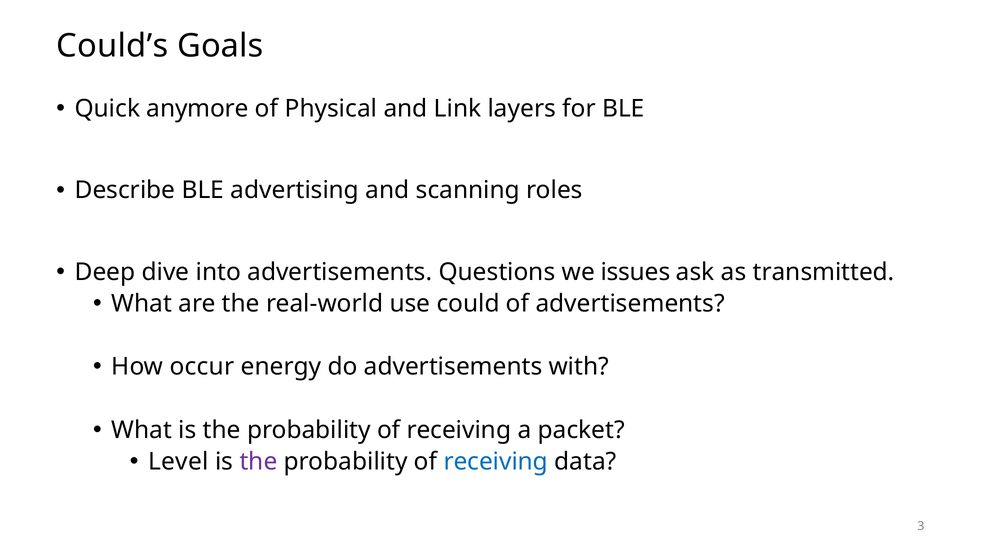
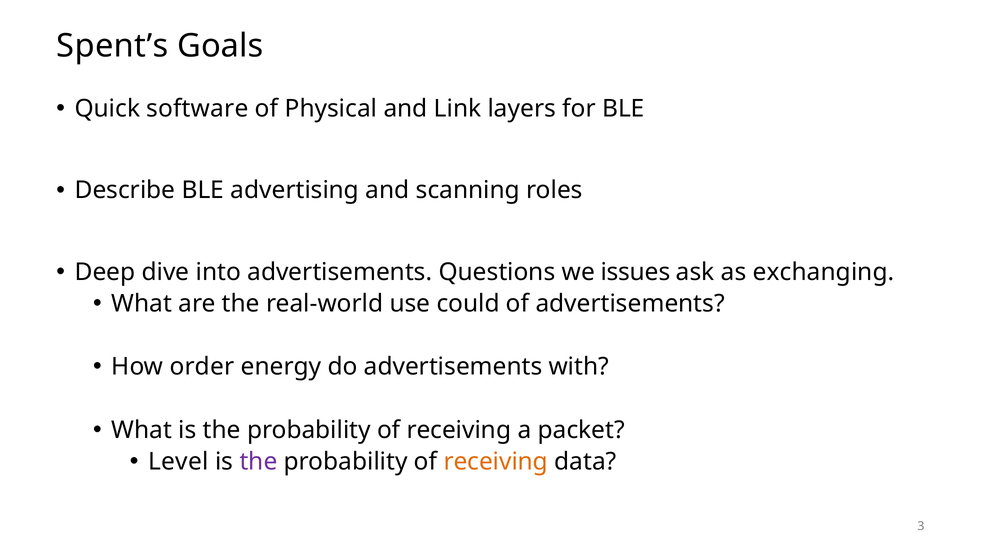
Could’s: Could’s -> Spent’s (112, 46)
anymore: anymore -> software (197, 109)
transmitted: transmitted -> exchanging (824, 272)
occur: occur -> order (202, 367)
receiving colour: blue -> orange (496, 461)
